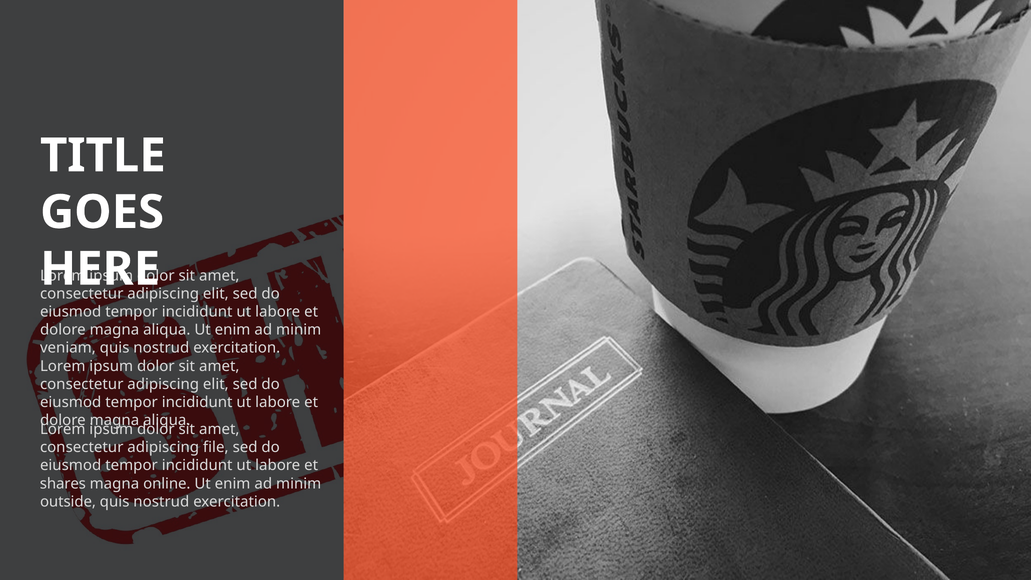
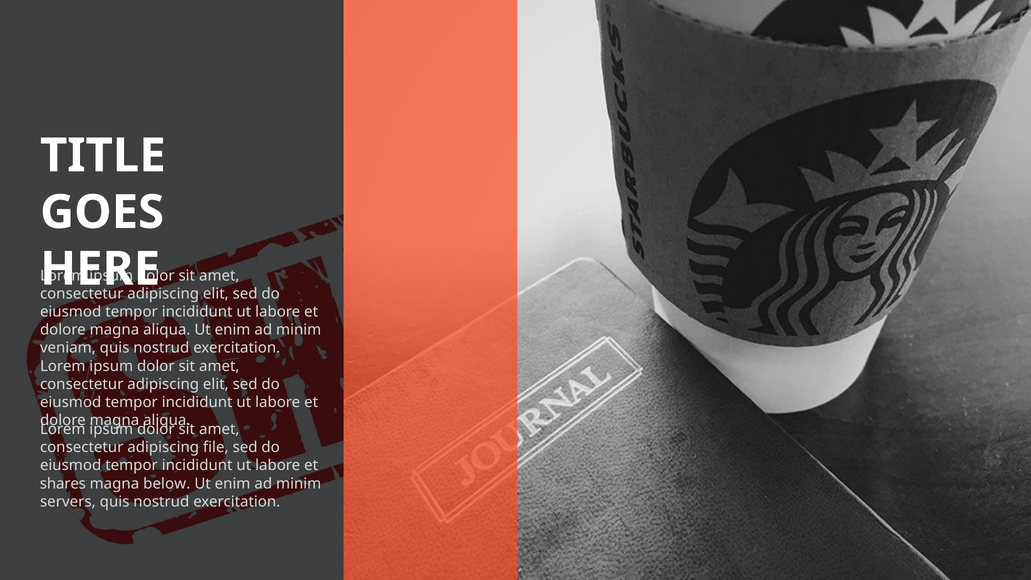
online: online -> below (167, 483)
outside: outside -> servers (68, 502)
